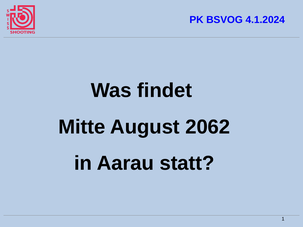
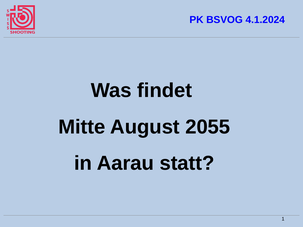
2062: 2062 -> 2055 (208, 127)
